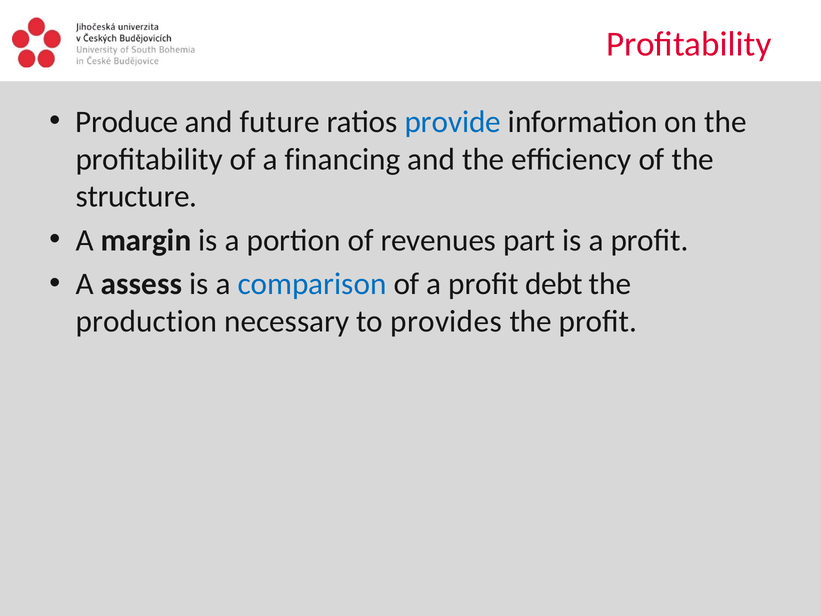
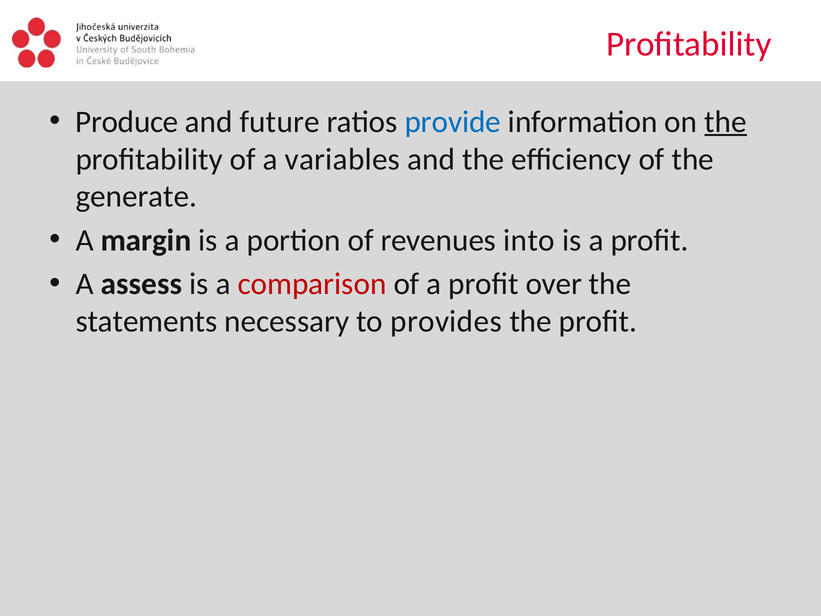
the underline: none -> present (726, 122)
financing: financing -> variables (342, 159)
structure: structure -> generate (136, 197)
part: part -> into (529, 240)
comparison colour: blue -> red (312, 284)
debt: debt -> over (554, 284)
production: production -> statements (146, 321)
